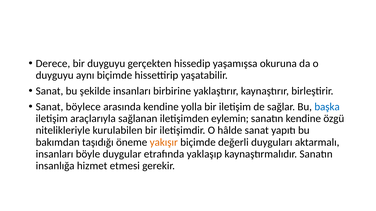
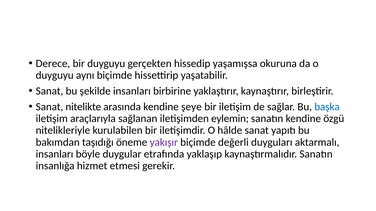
böylece: böylece -> nitelikte (83, 107)
yolla: yolla -> şeye (191, 107)
yakışır colour: orange -> purple (164, 142)
